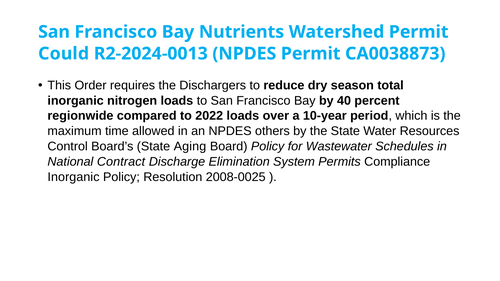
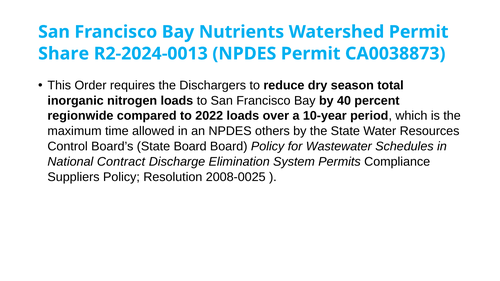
Could: Could -> Share (64, 54)
State Aging: Aging -> Board (190, 147)
Inorganic: Inorganic -> Suppliers (74, 177)
